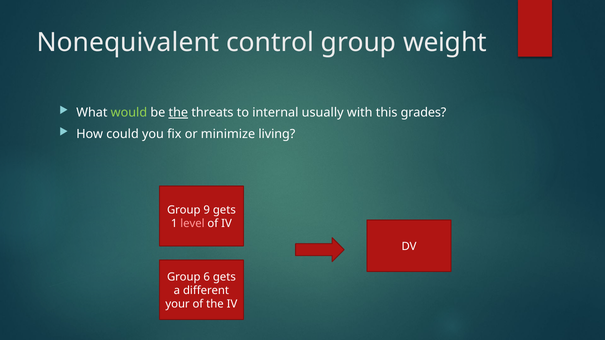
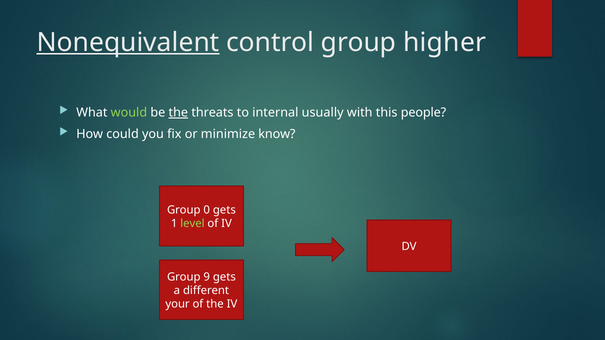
Nonequivalent underline: none -> present (128, 42)
weight: weight -> higher (445, 42)
grades: grades -> people (423, 113)
living: living -> know (277, 134)
9: 9 -> 0 (207, 210)
level colour: pink -> light green (192, 224)
6: 6 -> 9 (207, 277)
